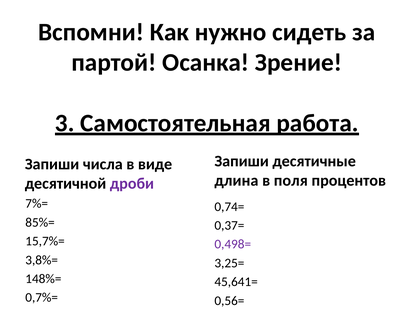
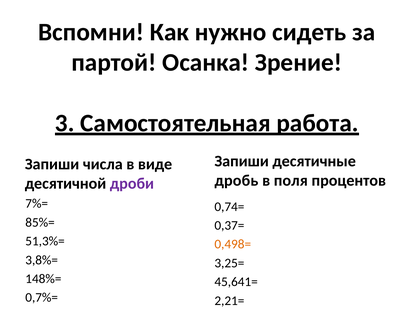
длина: длина -> дробь (236, 181)
15,7%=: 15,7%= -> 51,3%= (45, 242)
0,498= colour: purple -> orange (233, 245)
0,56=: 0,56= -> 2,21= (229, 301)
